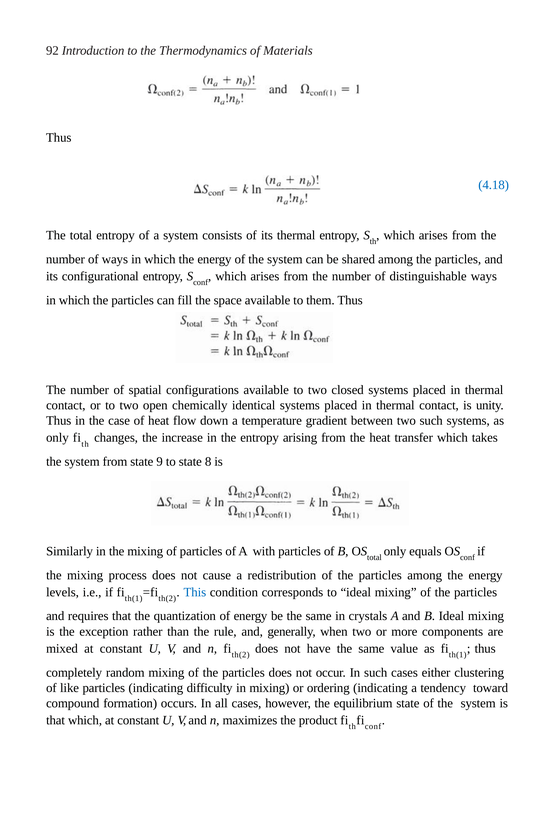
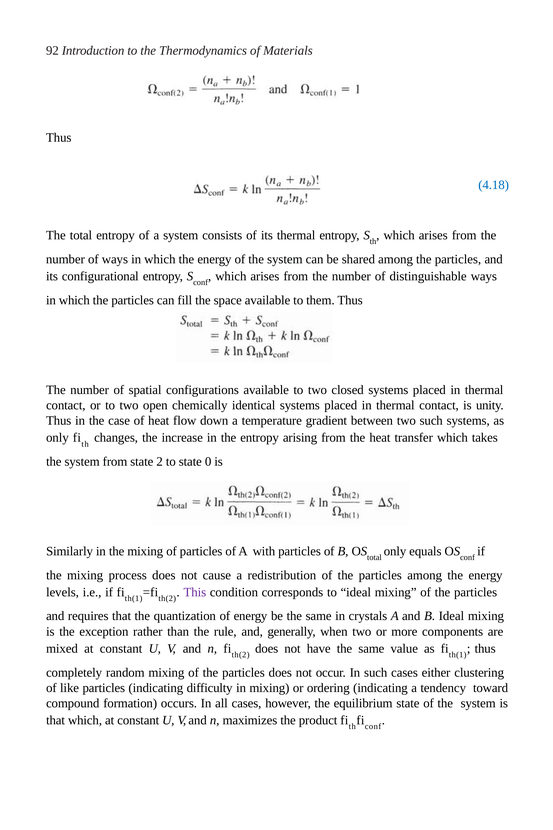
9: 9 -> 2 (160, 461)
8: 8 -> 0 (208, 461)
This colour: blue -> purple (195, 592)
